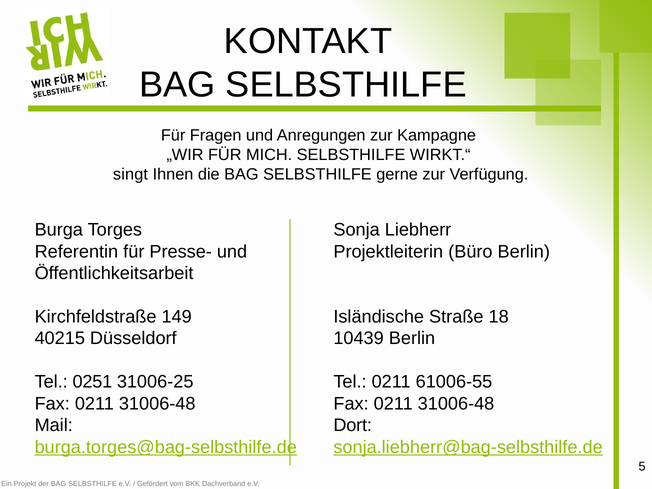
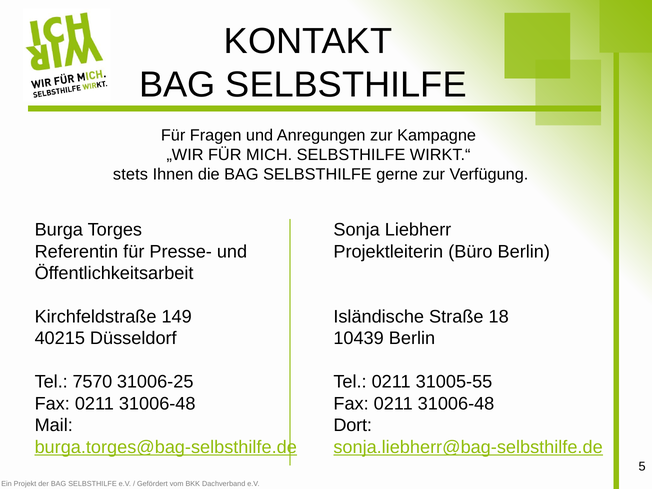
singt: singt -> stets (130, 174)
0251: 0251 -> 7570 (92, 382)
61006-55: 61006-55 -> 31005-55 (454, 382)
